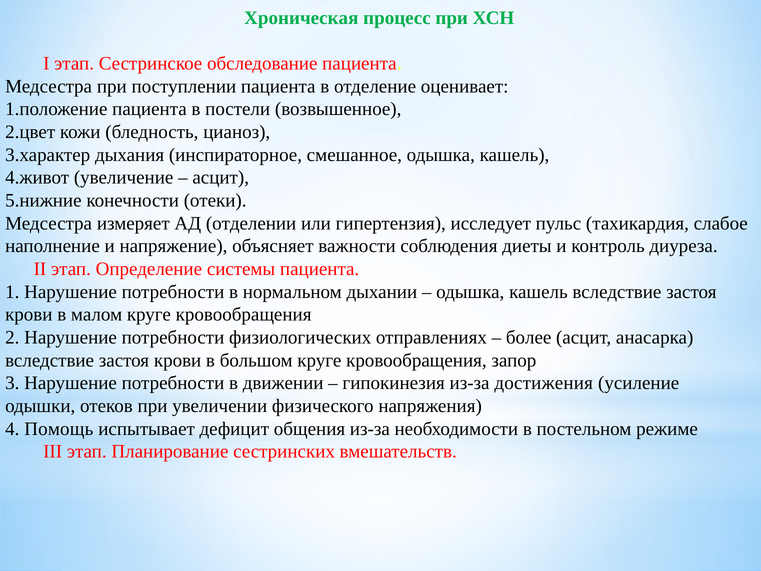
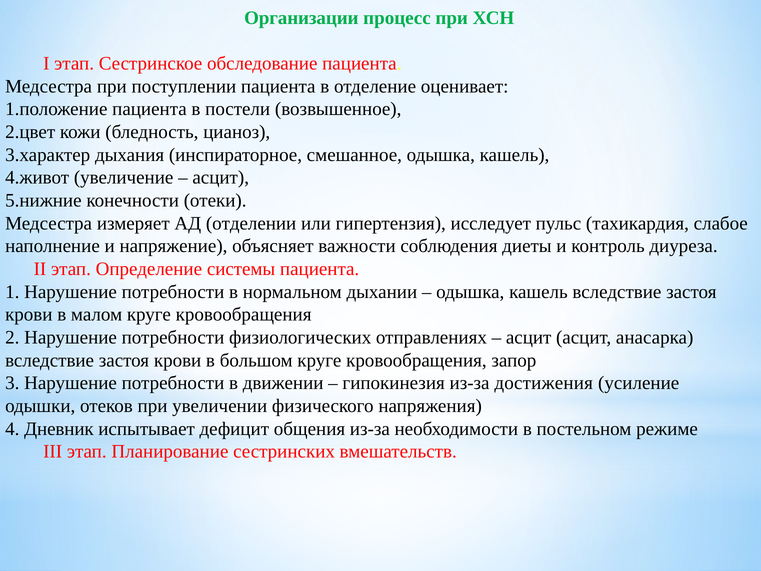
Хроническая: Хроническая -> Организации (301, 18)
более: более -> асцит (529, 337)
Помощь: Помощь -> Дневник (59, 429)
